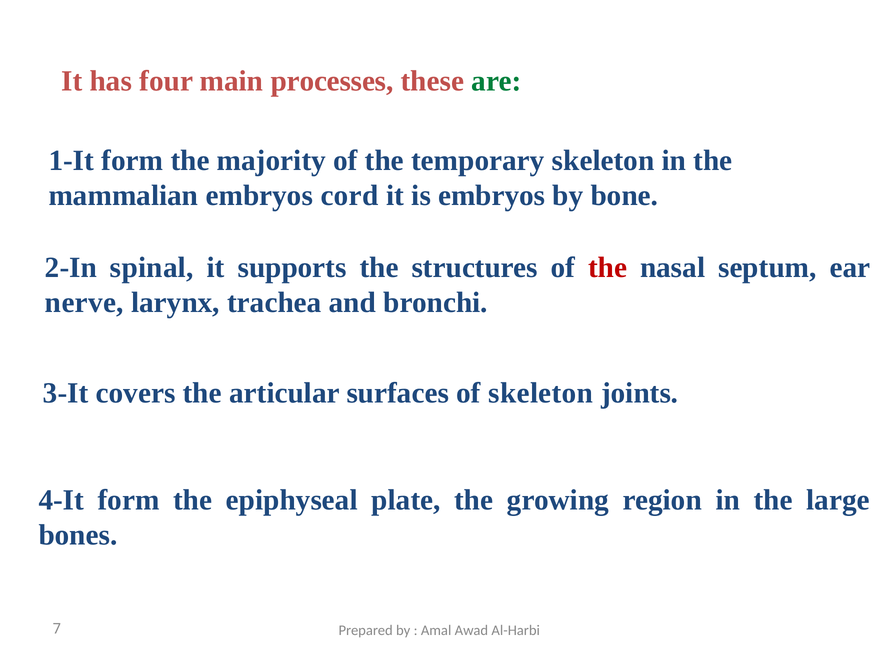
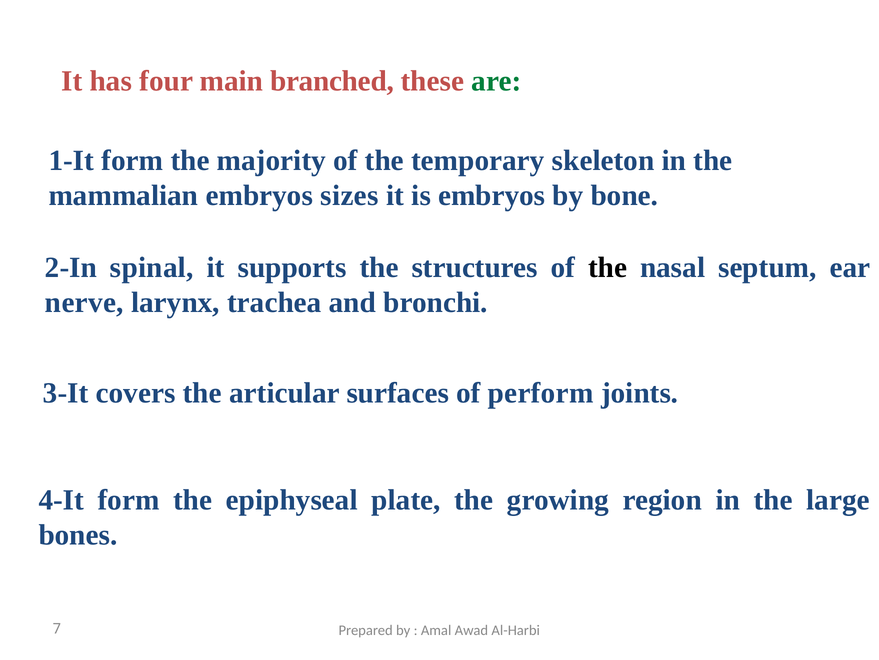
processes: processes -> branched (332, 81)
cord: cord -> sizes (349, 195)
the colour: red -> black (608, 267)
of skeleton: skeleton -> perform (541, 392)
